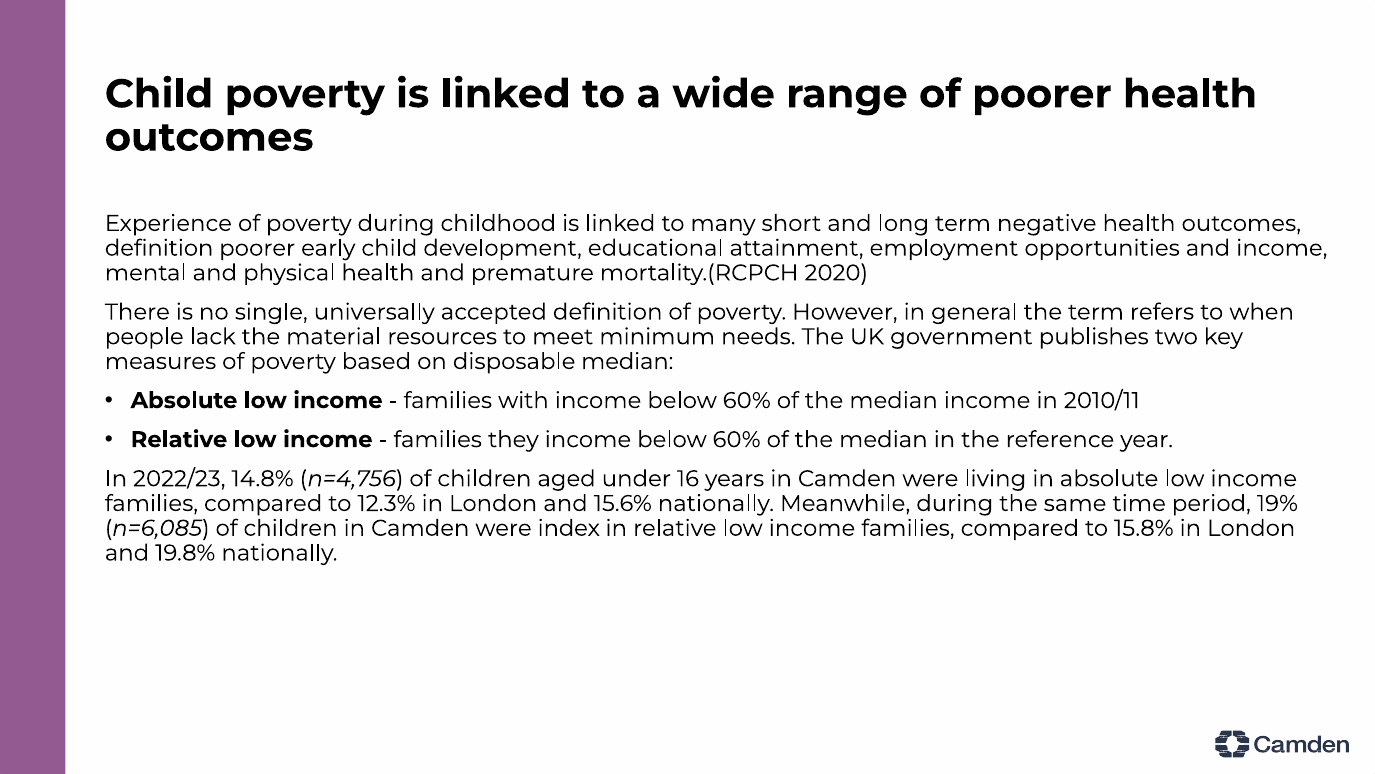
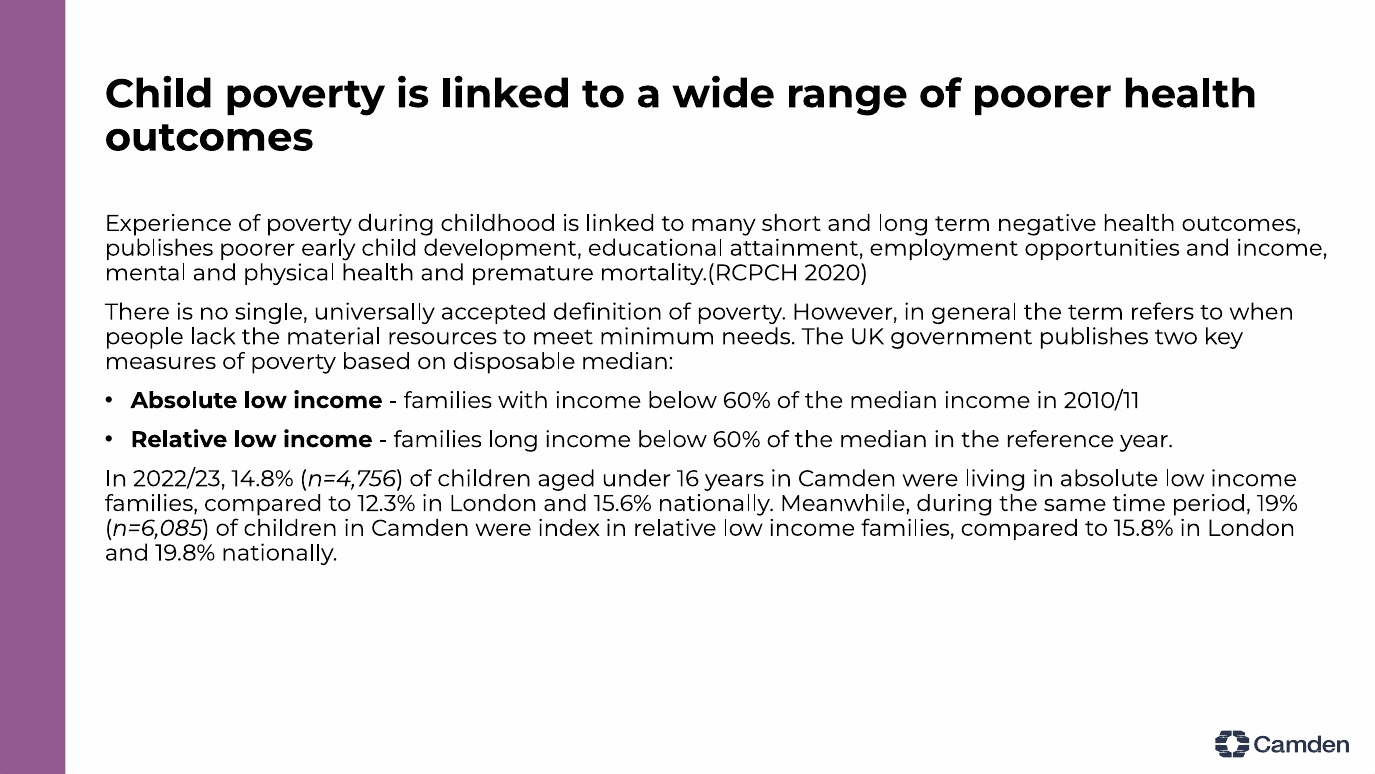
definition: definition -> publishes (159, 248)
families they: they -> long (513, 439)
